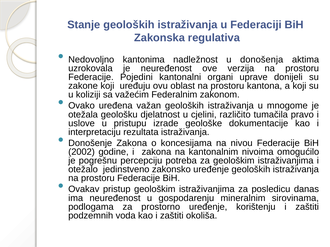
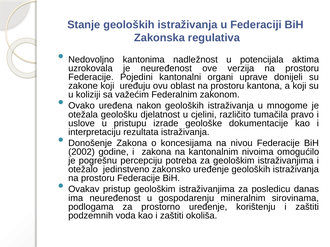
donošenja: donošenja -> potencijala (262, 60)
važan: važan -> nakon (149, 106)
